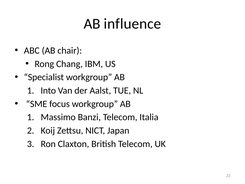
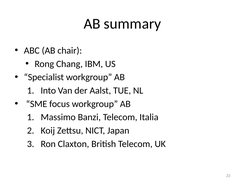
influence: influence -> summary (132, 24)
